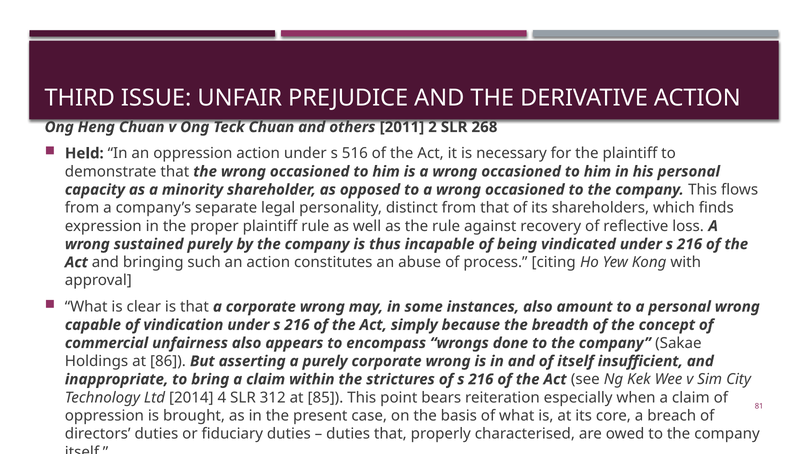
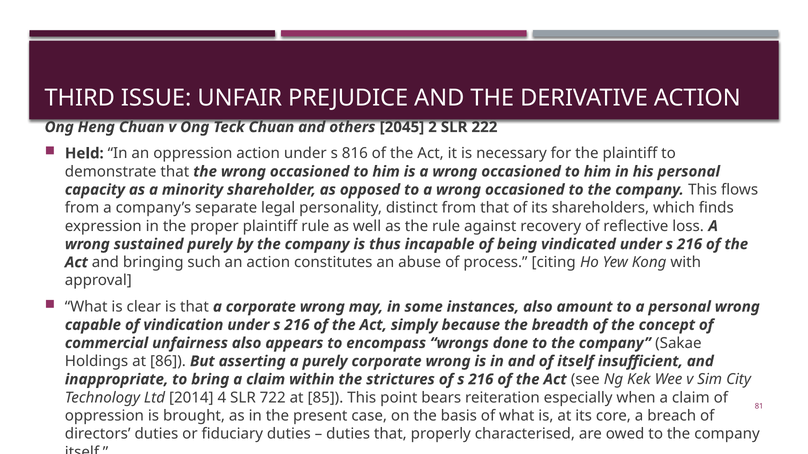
2011: 2011 -> 2045 (402, 127)
268: 268 -> 222 (484, 127)
516: 516 -> 816 (355, 154)
312: 312 -> 722 (273, 398)
